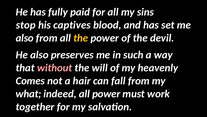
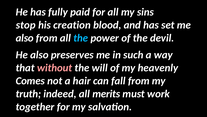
captives: captives -> creation (72, 25)
the colour: yellow -> light blue (81, 38)
what: what -> truth (28, 93)
all power: power -> merits (106, 93)
